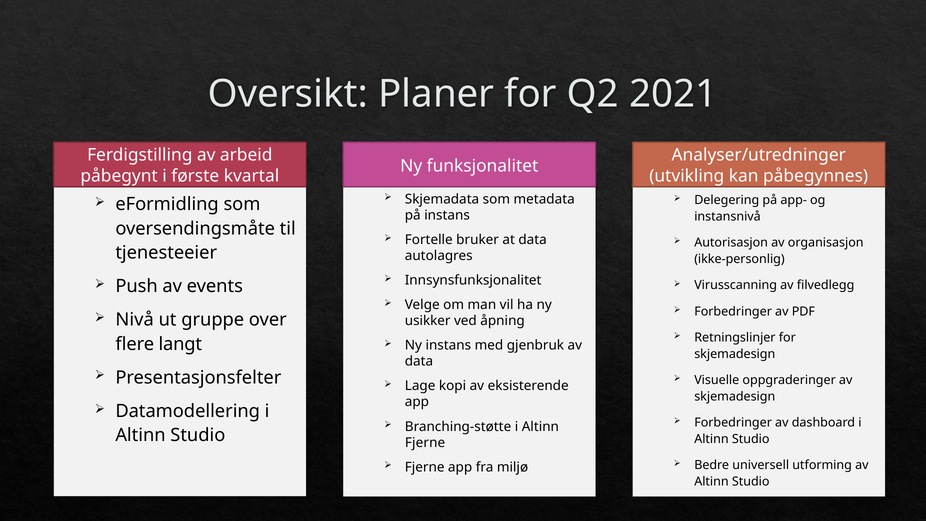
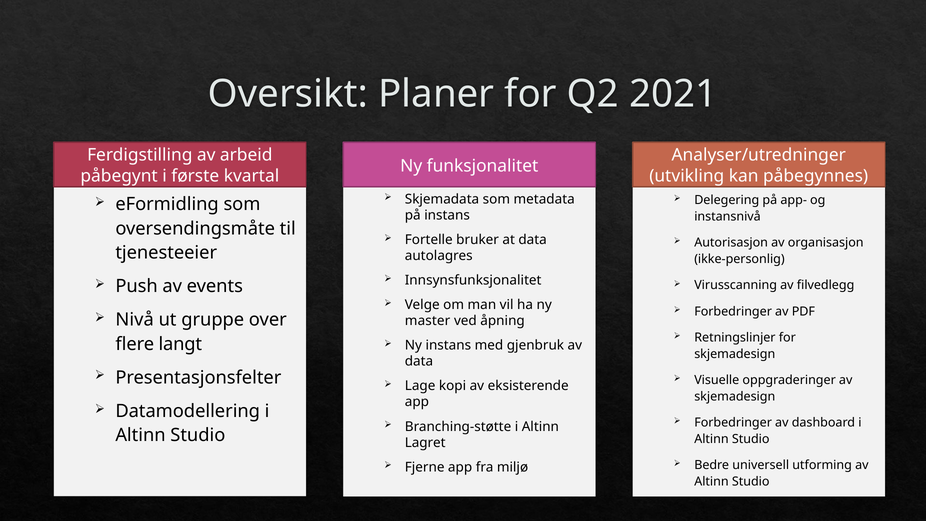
usikker: usikker -> master (428, 321)
Fjerne: Fjerne -> Lagret (425, 443)
